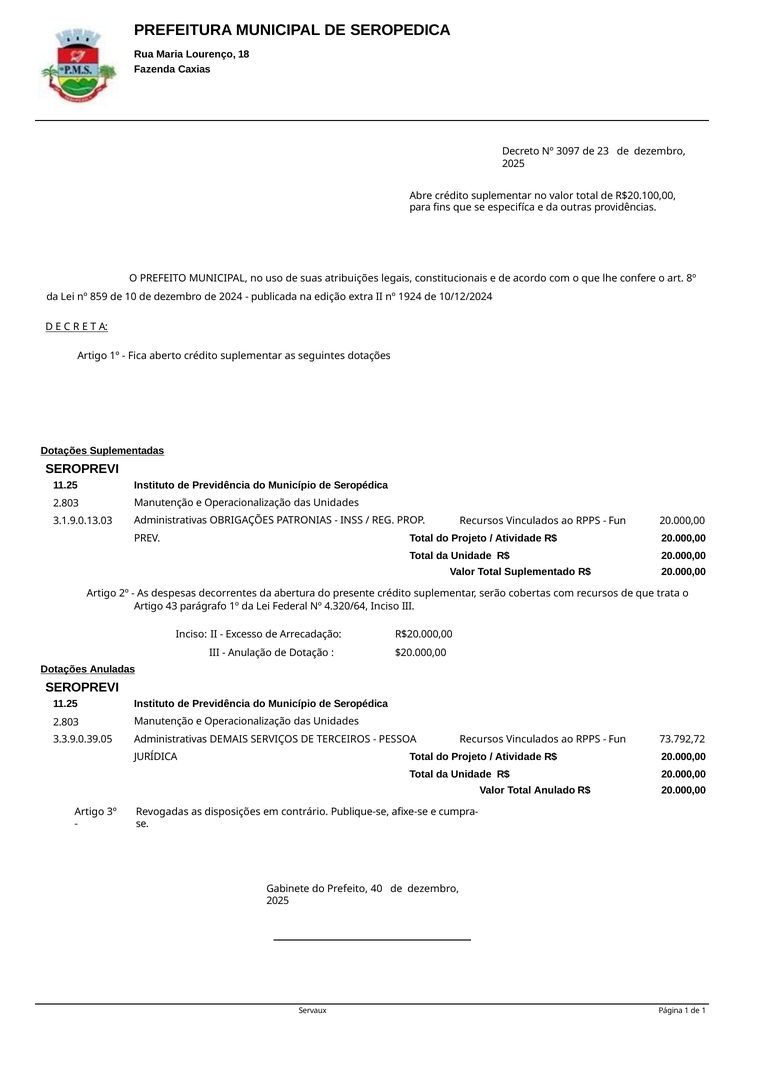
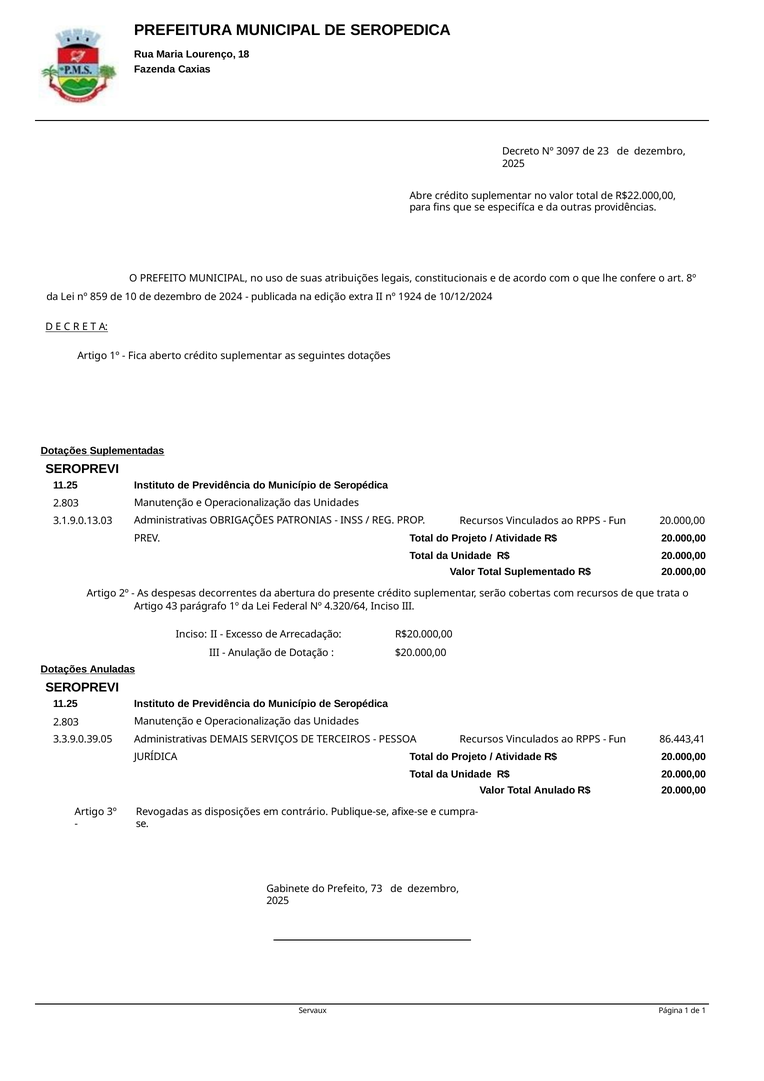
R$20.100,00: R$20.100,00 -> R$22.000,00 (646, 196)
73.792,72: 73.792,72 -> 86.443,41 (682, 740)
40: 40 -> 73 (377, 889)
